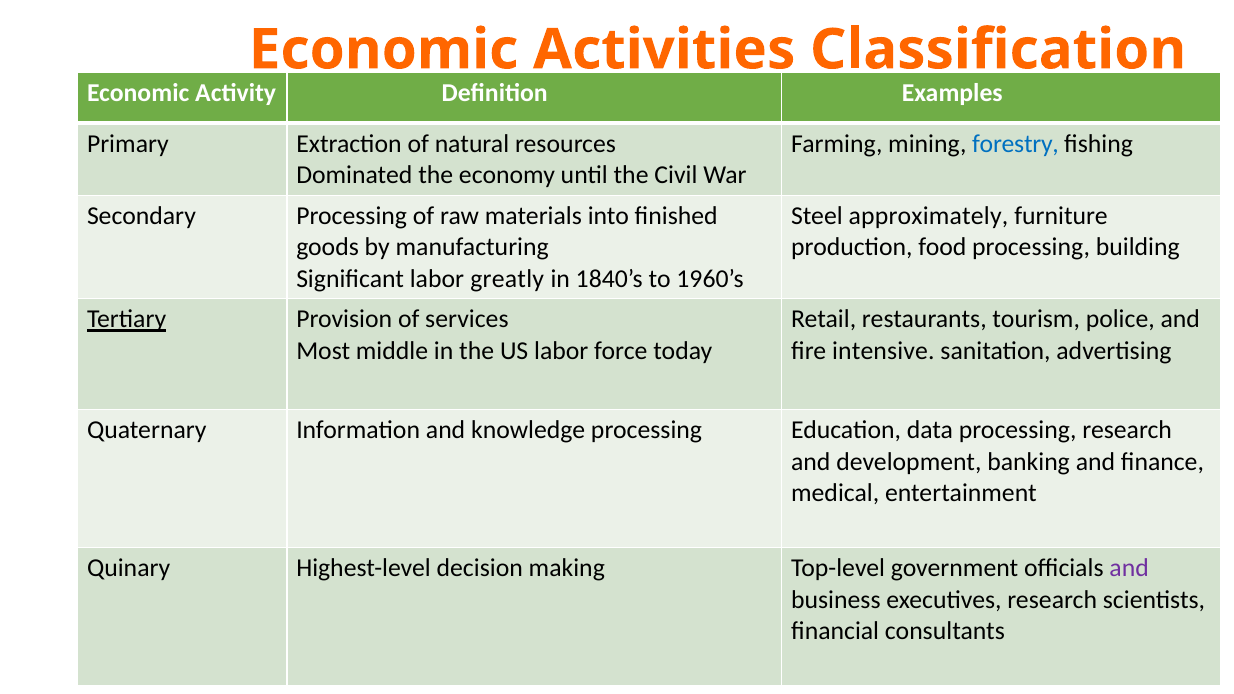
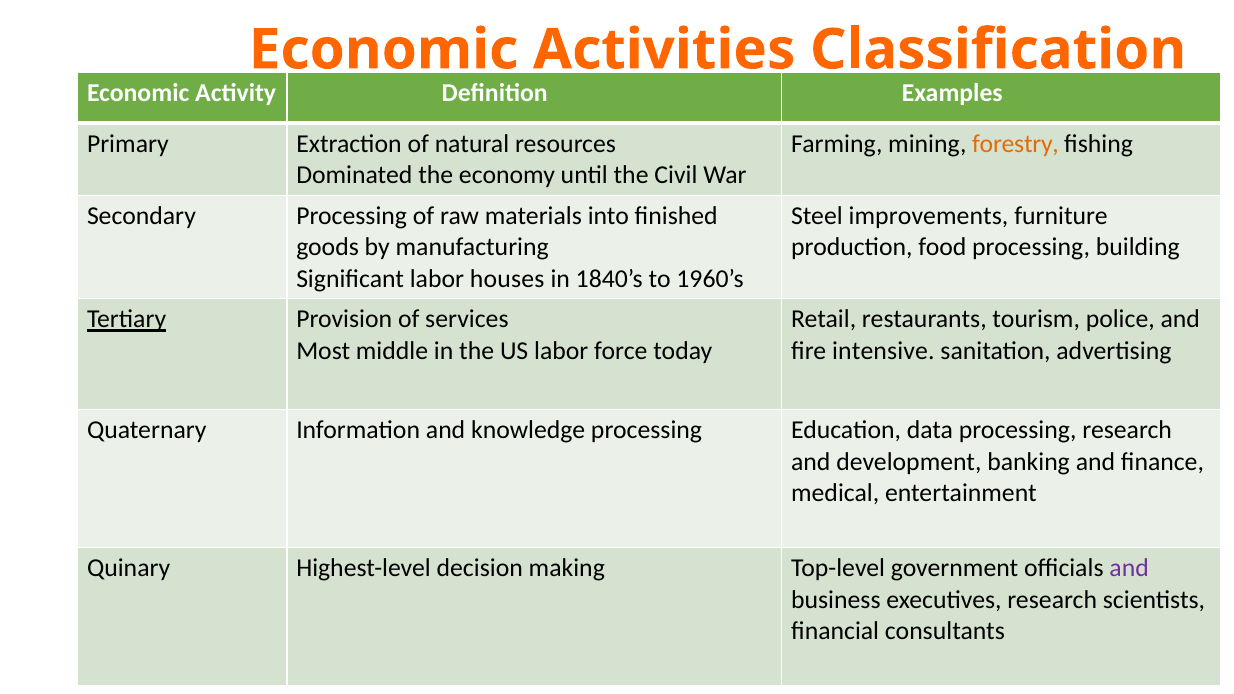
forestry colour: blue -> orange (1015, 144)
approximately: approximately -> improvements (929, 216)
greatly: greatly -> houses (507, 279)
